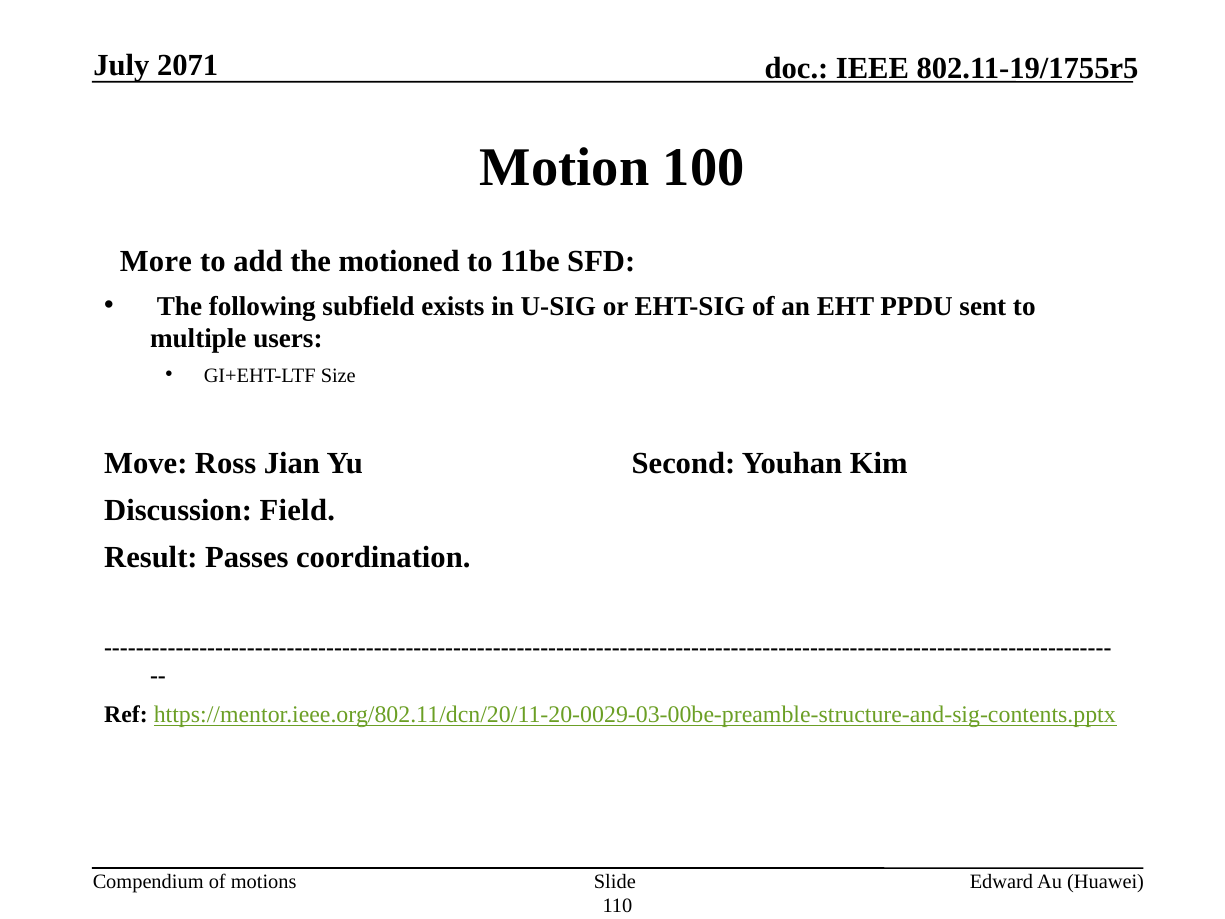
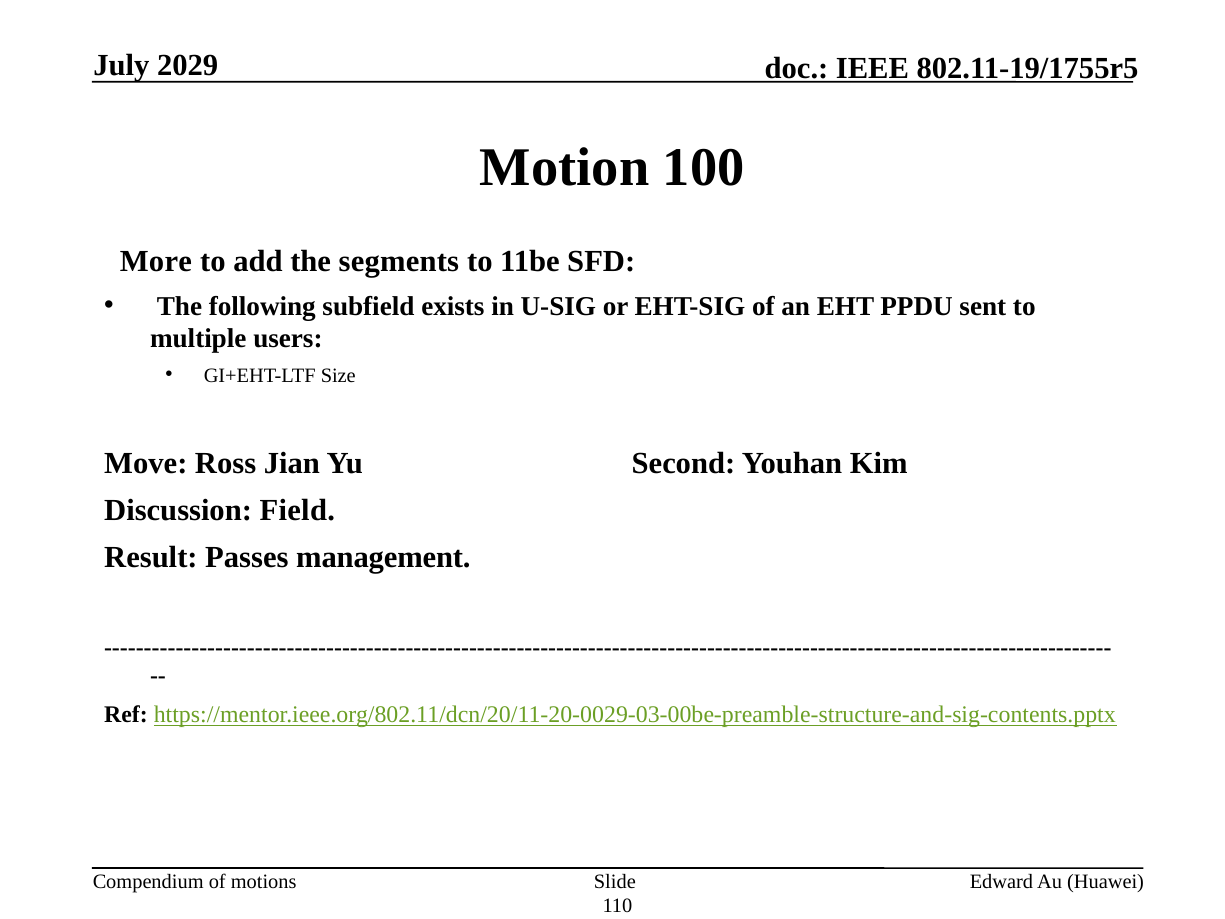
2071: 2071 -> 2029 (188, 65)
motioned: motioned -> segments (399, 261)
coordination: coordination -> management (383, 558)
